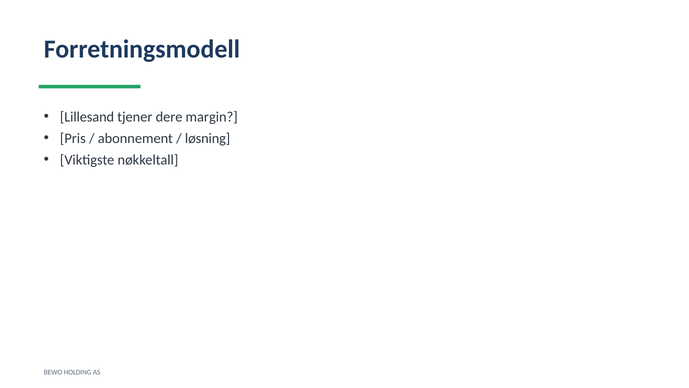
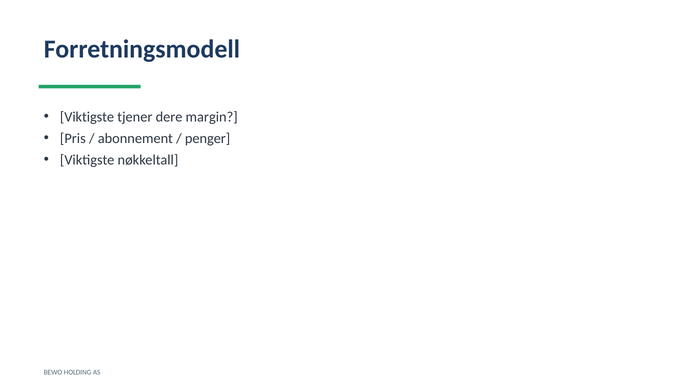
Lillesand: Lillesand -> Viktigste (87, 117)
løsning: løsning -> penger (208, 138)
